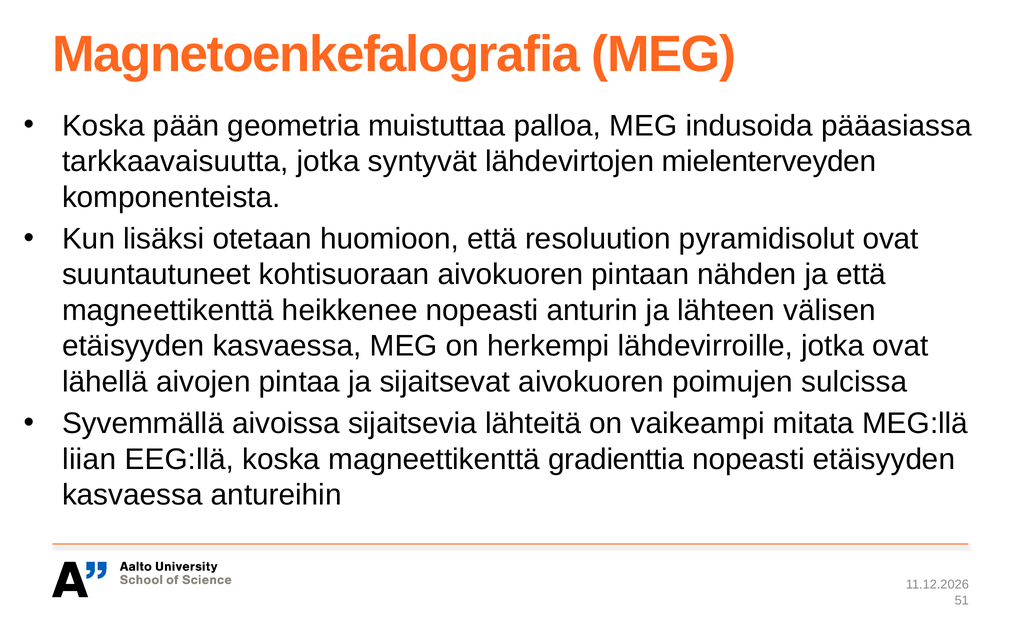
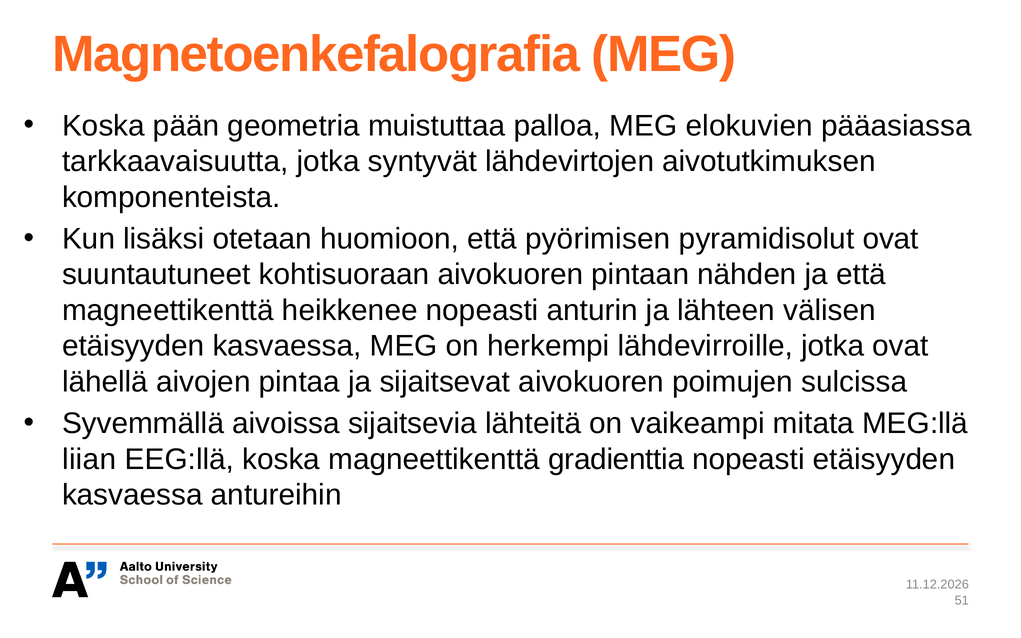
indusoida: indusoida -> elokuvien (749, 126)
mielenterveyden: mielenterveyden -> aivotutkimuksen (769, 161)
resoluution: resoluution -> pyörimisen (598, 239)
